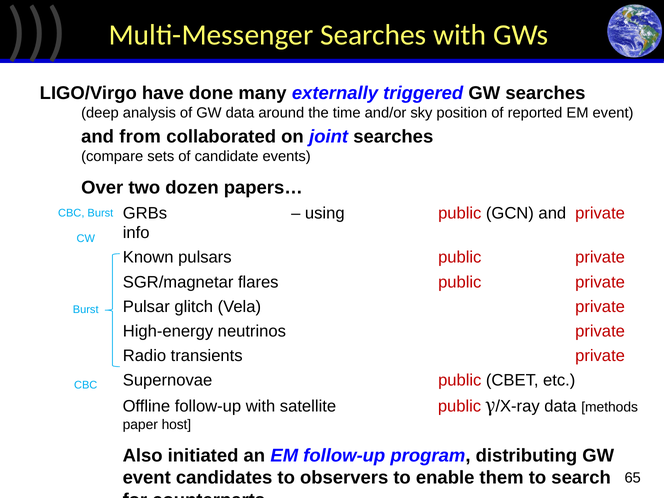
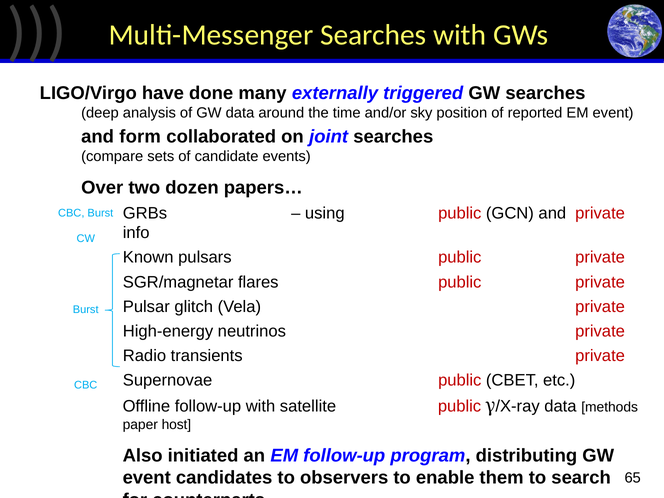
from: from -> form (140, 137)
